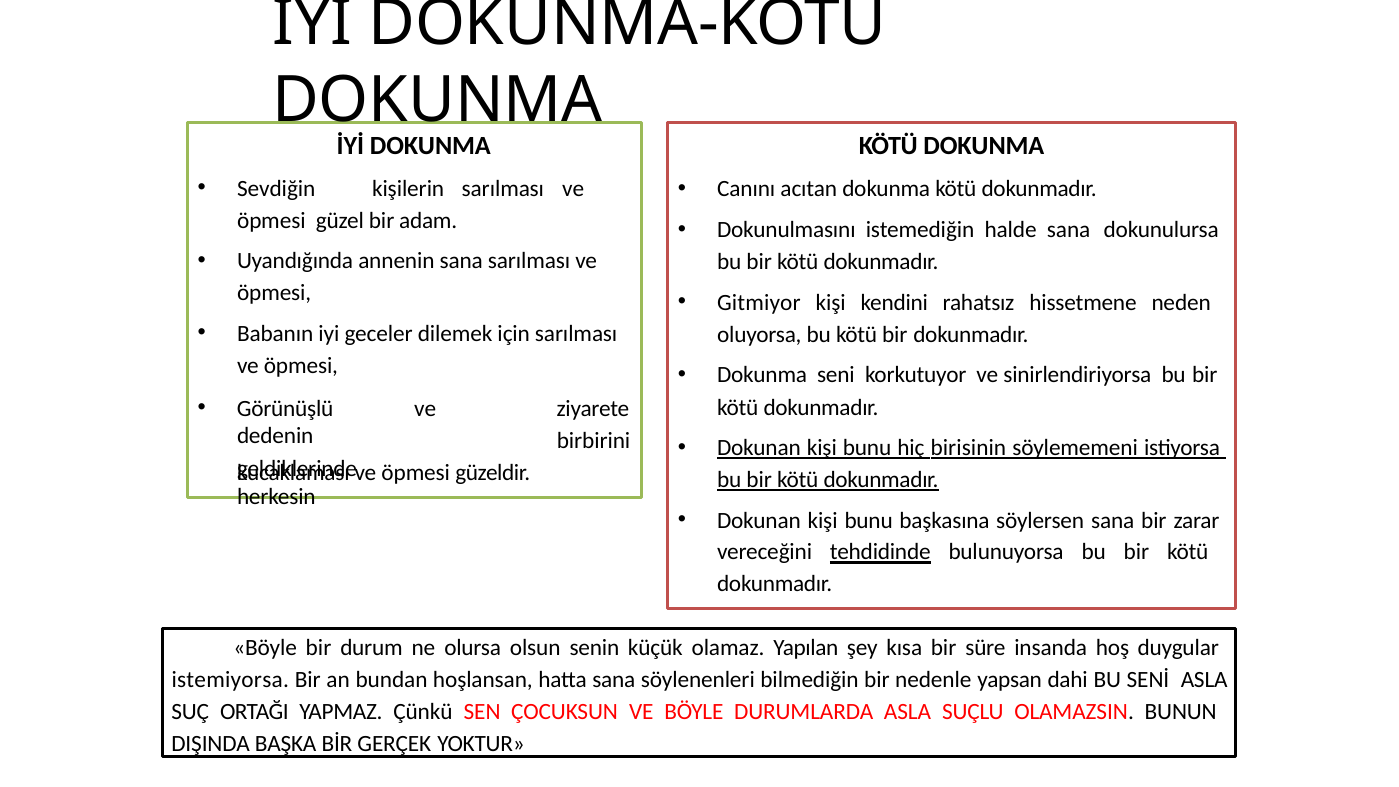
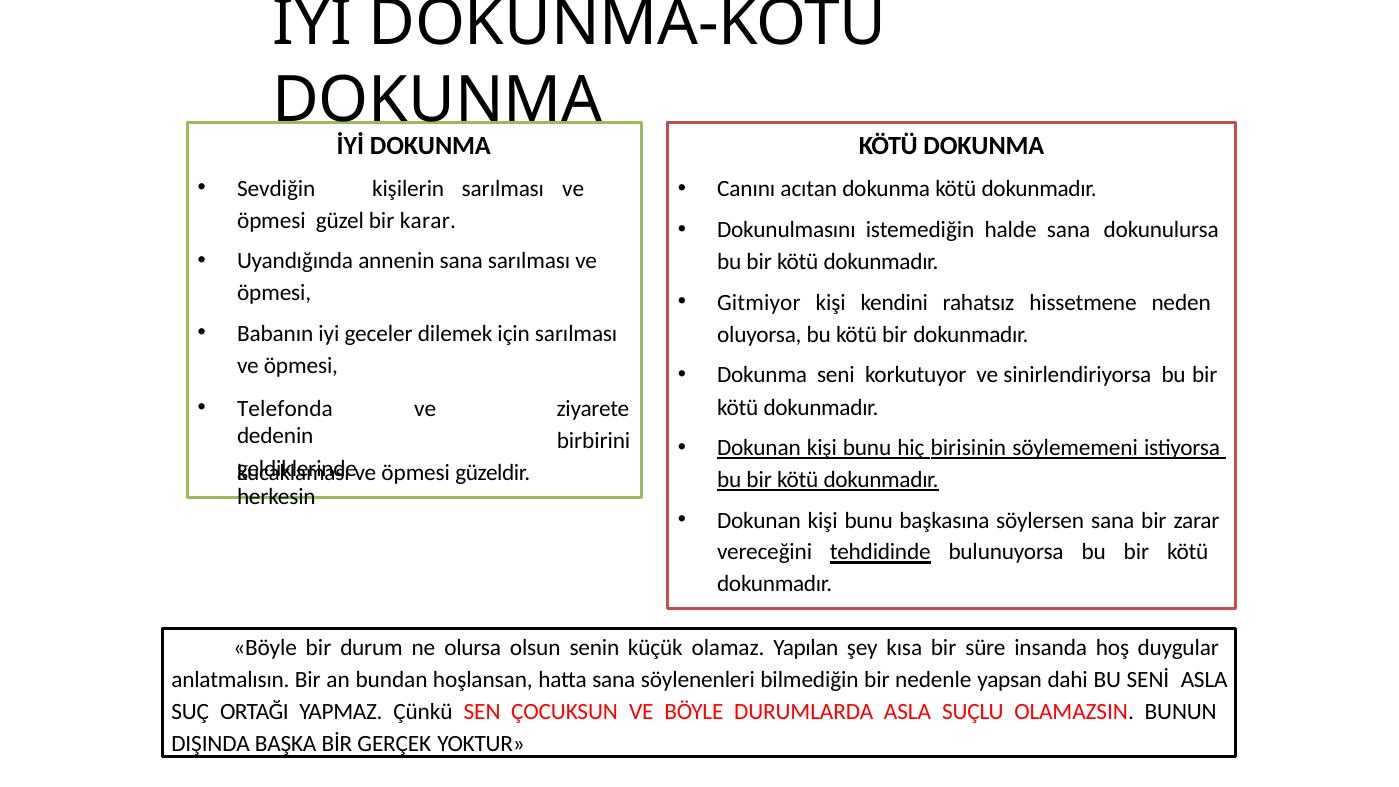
adam: adam -> karar (428, 220)
Görünüşlü: Görünüşlü -> Telefonda (285, 408)
istemiyorsa: istemiyorsa -> anlatmalısın (230, 680)
